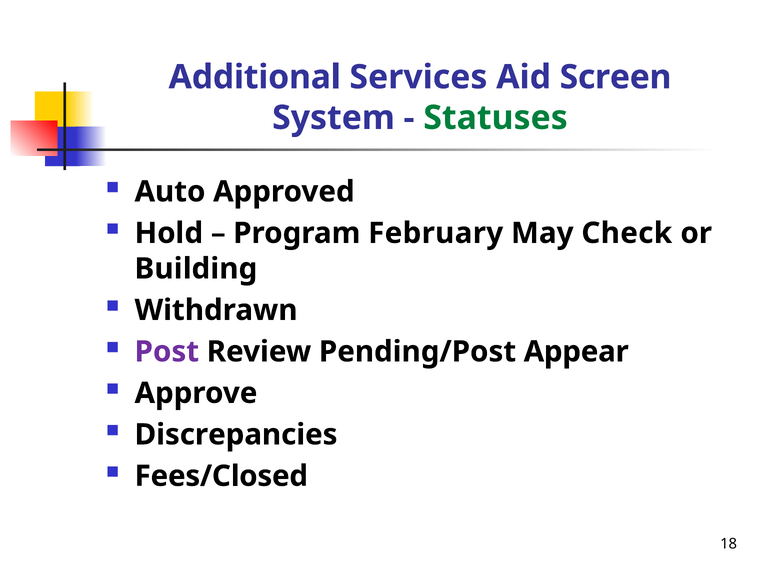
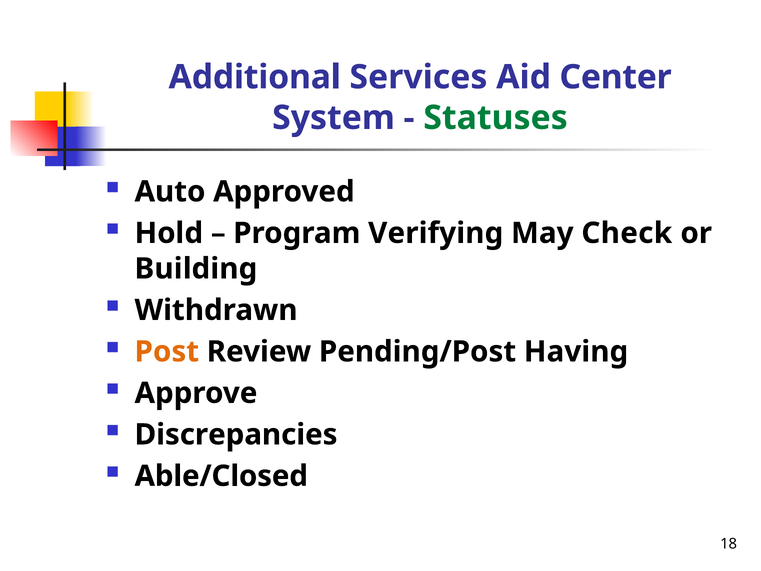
Screen: Screen -> Center (616, 77)
February: February -> Verifying (436, 233)
Post colour: purple -> orange (167, 351)
Appear: Appear -> Having (576, 351)
Fees/Closed: Fees/Closed -> Able/Closed (221, 476)
